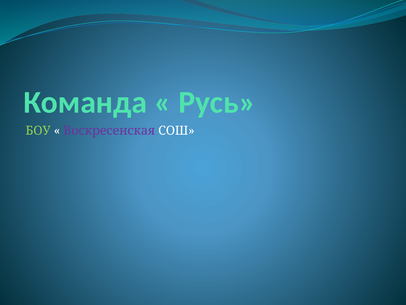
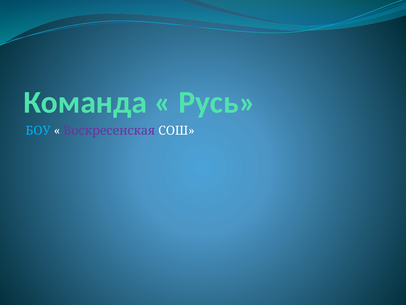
БОУ colour: light green -> light blue (38, 130)
